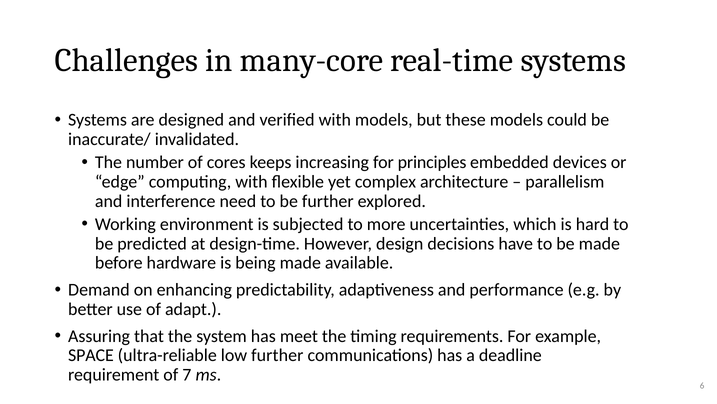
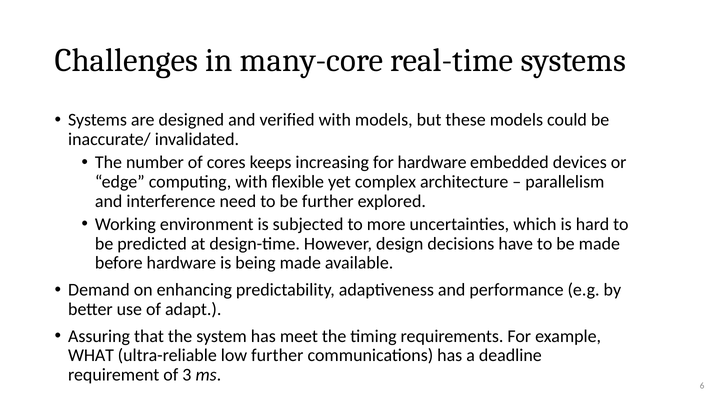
for principles: principles -> hardware (432, 162)
SPACE: SPACE -> WHAT (91, 355)
7: 7 -> 3 (187, 374)
